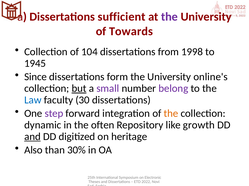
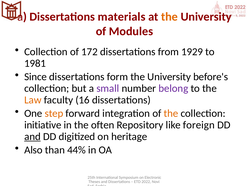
sufficient: sufficient -> materials (122, 17)
the colour: purple -> orange (169, 17)
Towards: Towards -> Modules (131, 31)
104: 104 -> 172 (90, 52)
1998: 1998 -> 1929 (192, 52)
1945: 1945 -> 1981 (35, 64)
online's: online's -> before's (211, 77)
but underline: present -> none (79, 89)
Law colour: blue -> orange (33, 100)
30: 30 -> 16 (83, 100)
step colour: purple -> orange (54, 114)
dynamic: dynamic -> initiative (43, 126)
growth: growth -> foreign (199, 126)
30%: 30% -> 44% (77, 151)
